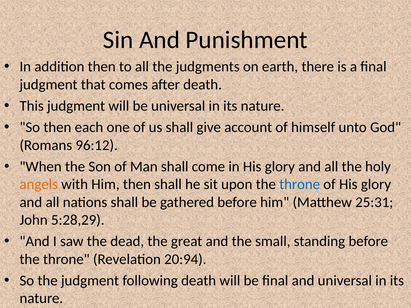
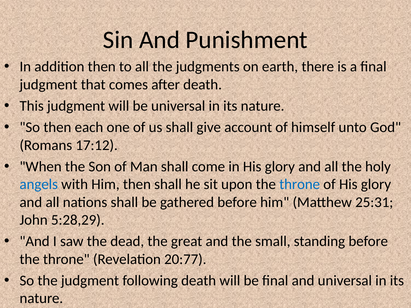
96:12: 96:12 -> 17:12 (97, 145)
angels colour: orange -> blue (39, 185)
20:94: 20:94 -> 20:77 (185, 259)
